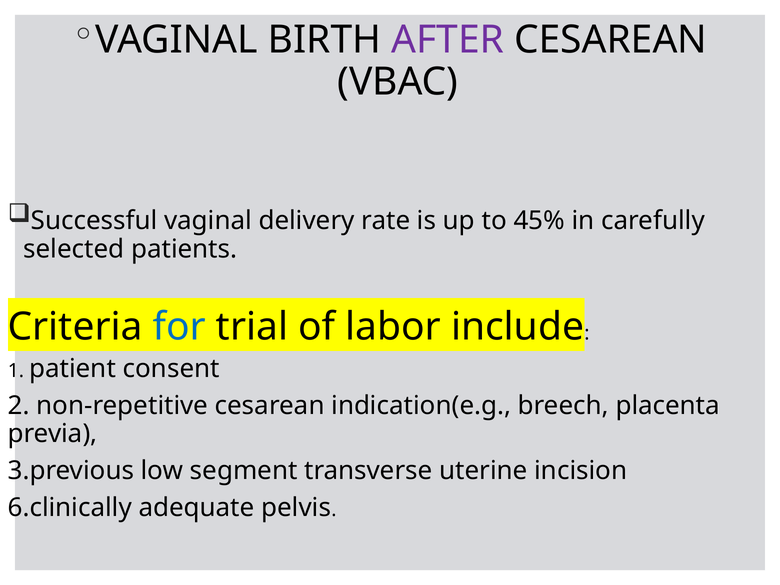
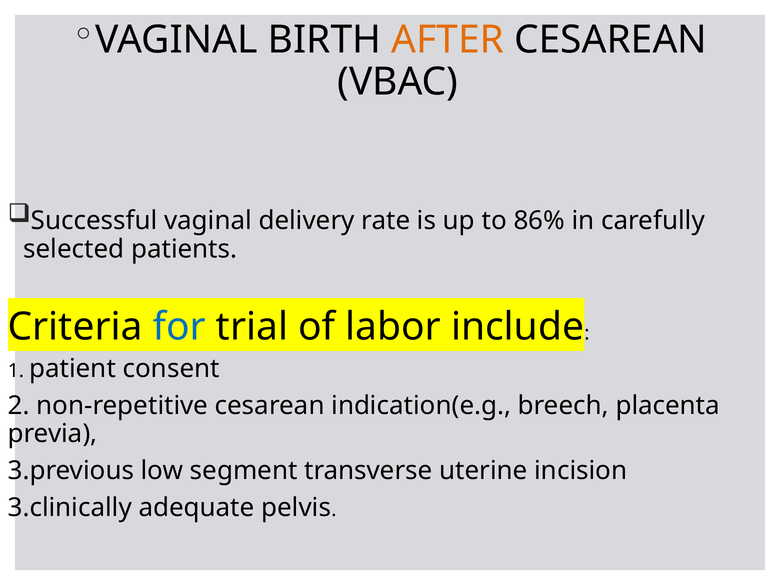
AFTER colour: purple -> orange (448, 40)
45%: 45% -> 86% (539, 221)
6.clinically: 6.clinically -> 3.clinically (70, 508)
